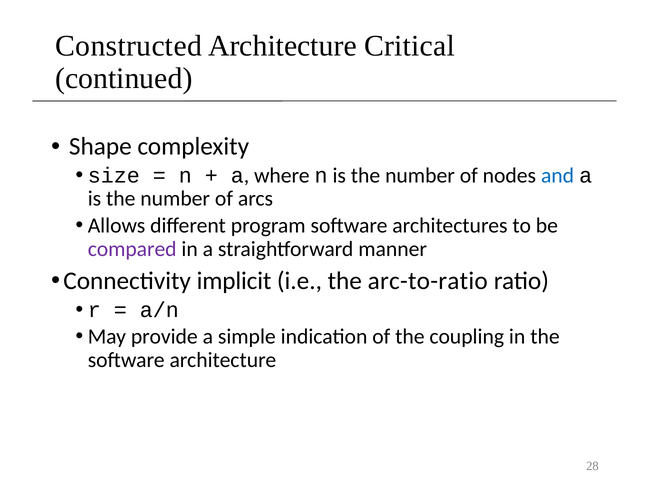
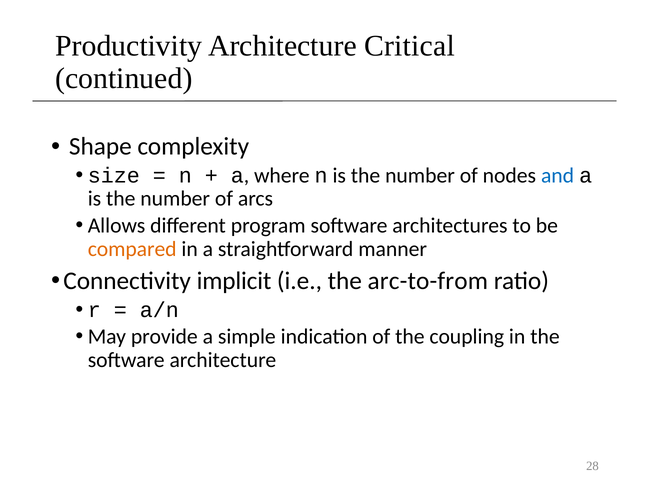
Constructed: Constructed -> Productivity (129, 46)
compared colour: purple -> orange (132, 249)
arc-to-ratio: arc-to-ratio -> arc-to-from (428, 281)
